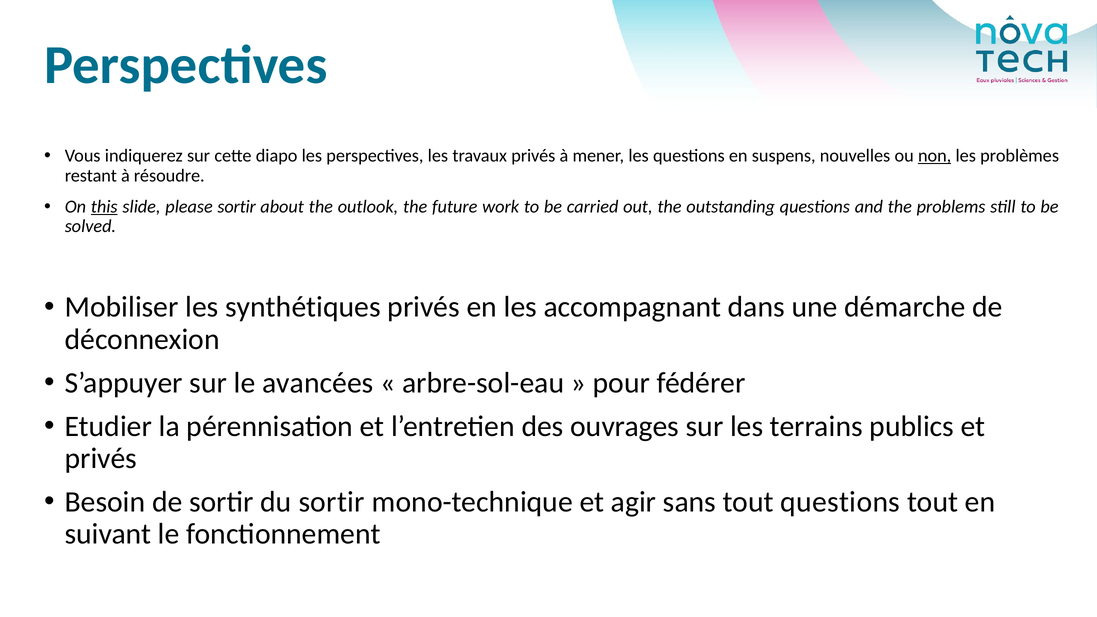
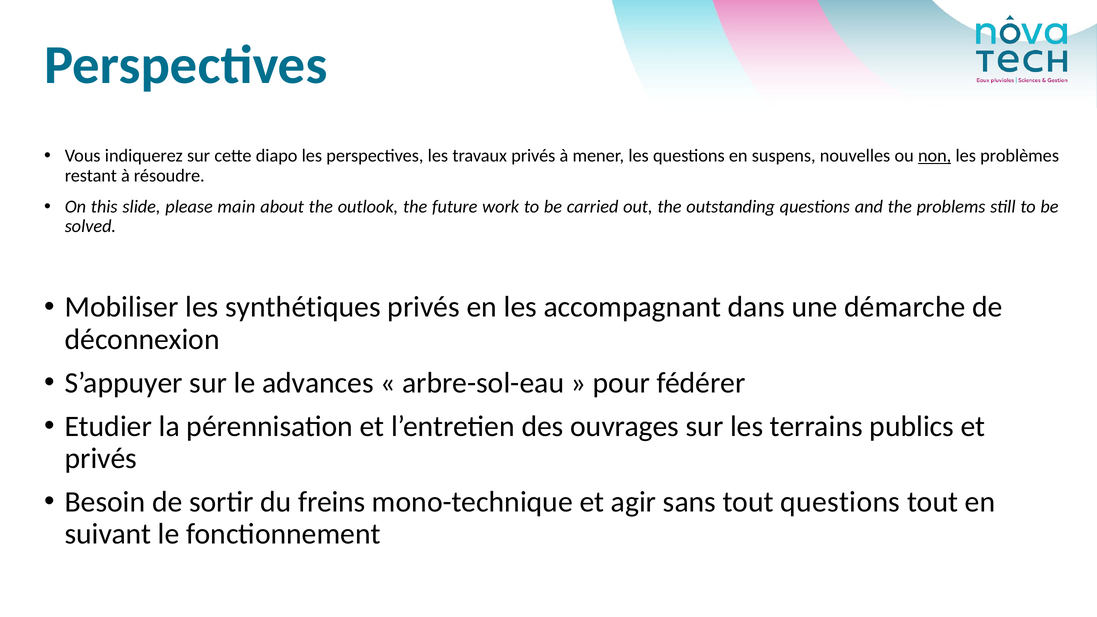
this underline: present -> none (104, 207)
please sortir: sortir -> main (236, 207)
avancées: avancées -> advances (318, 383)
du sortir: sortir -> freins (332, 502)
